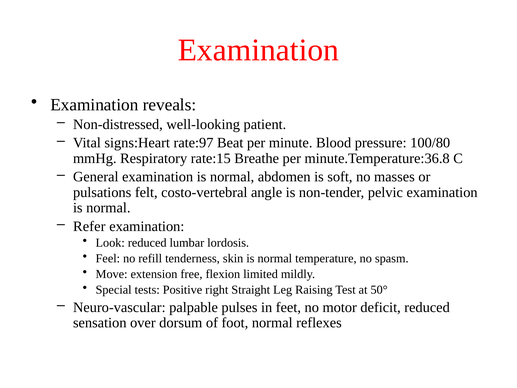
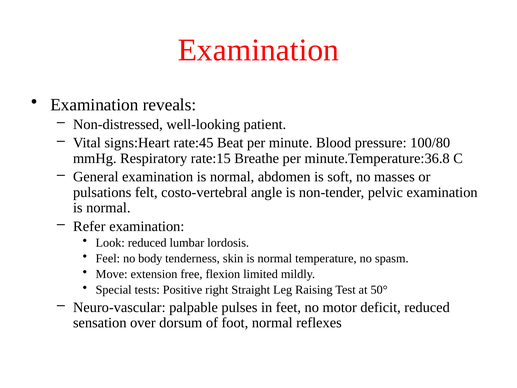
rate:97: rate:97 -> rate:45 (194, 143)
refill: refill -> body (150, 258)
